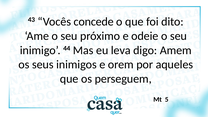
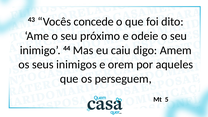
leva: leva -> caiu (121, 50)
